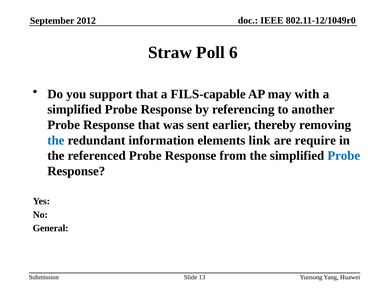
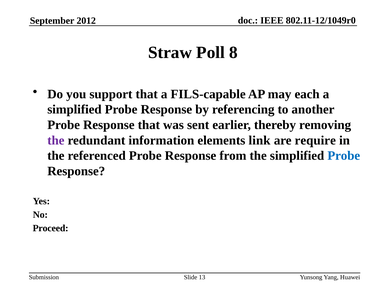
6: 6 -> 8 (233, 53)
with: with -> each (307, 94)
the colour: blue -> purple (56, 141)
General: General -> Proceed (51, 229)
